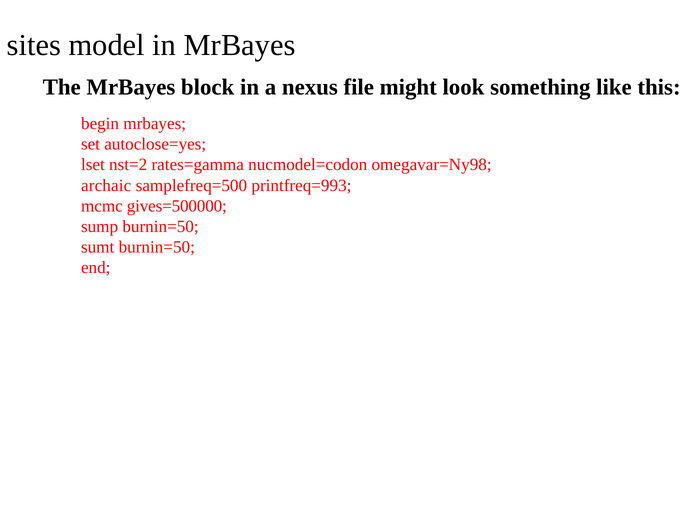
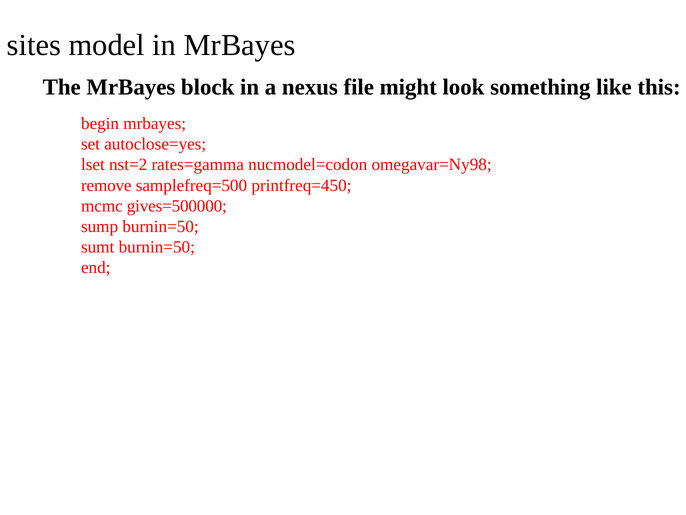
archaic: archaic -> remove (106, 185)
printfreq=993: printfreq=993 -> printfreq=450 (301, 185)
